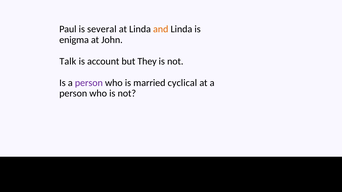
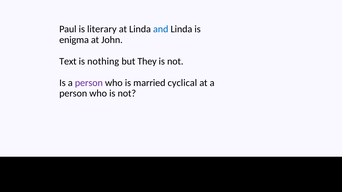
several: several -> literary (102, 29)
and colour: orange -> blue (161, 29)
Talk: Talk -> Text (68, 61)
account: account -> nothing (103, 61)
